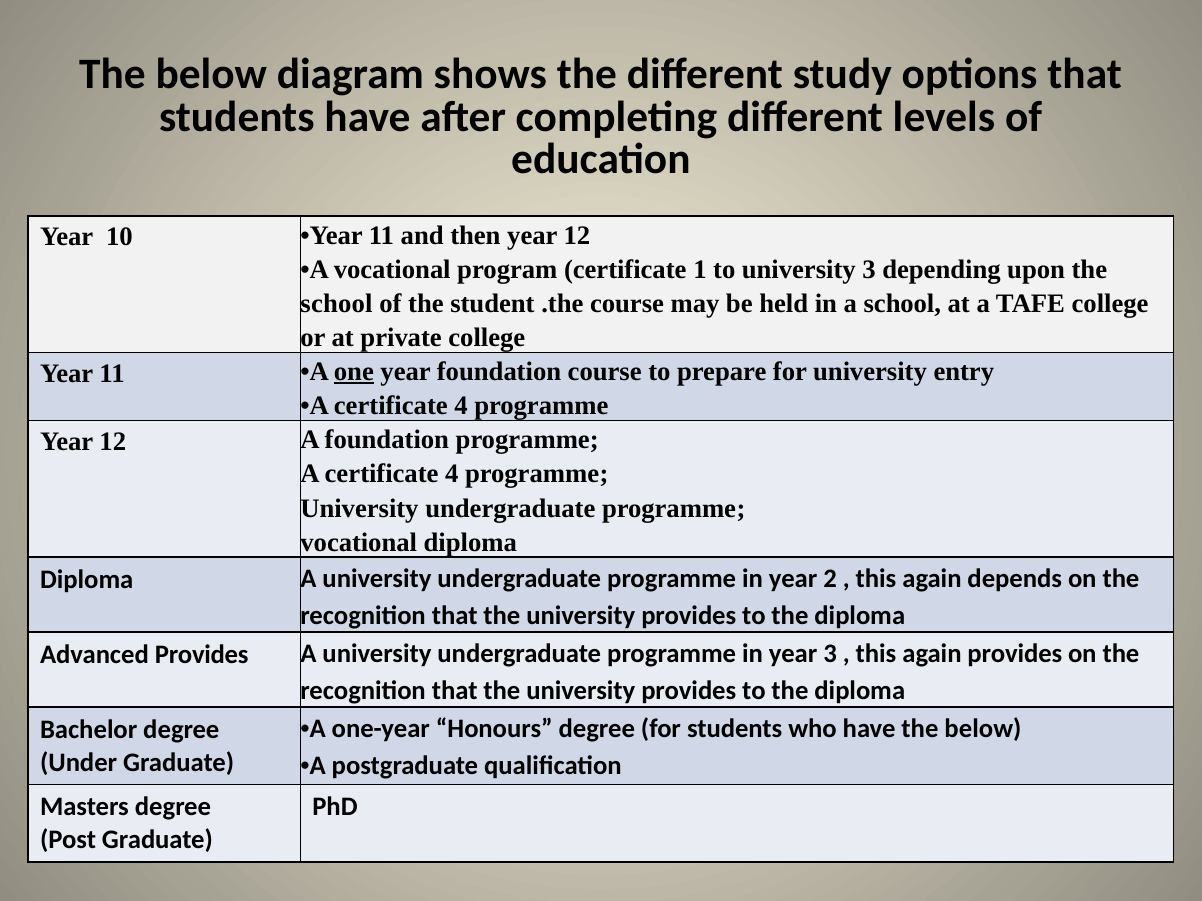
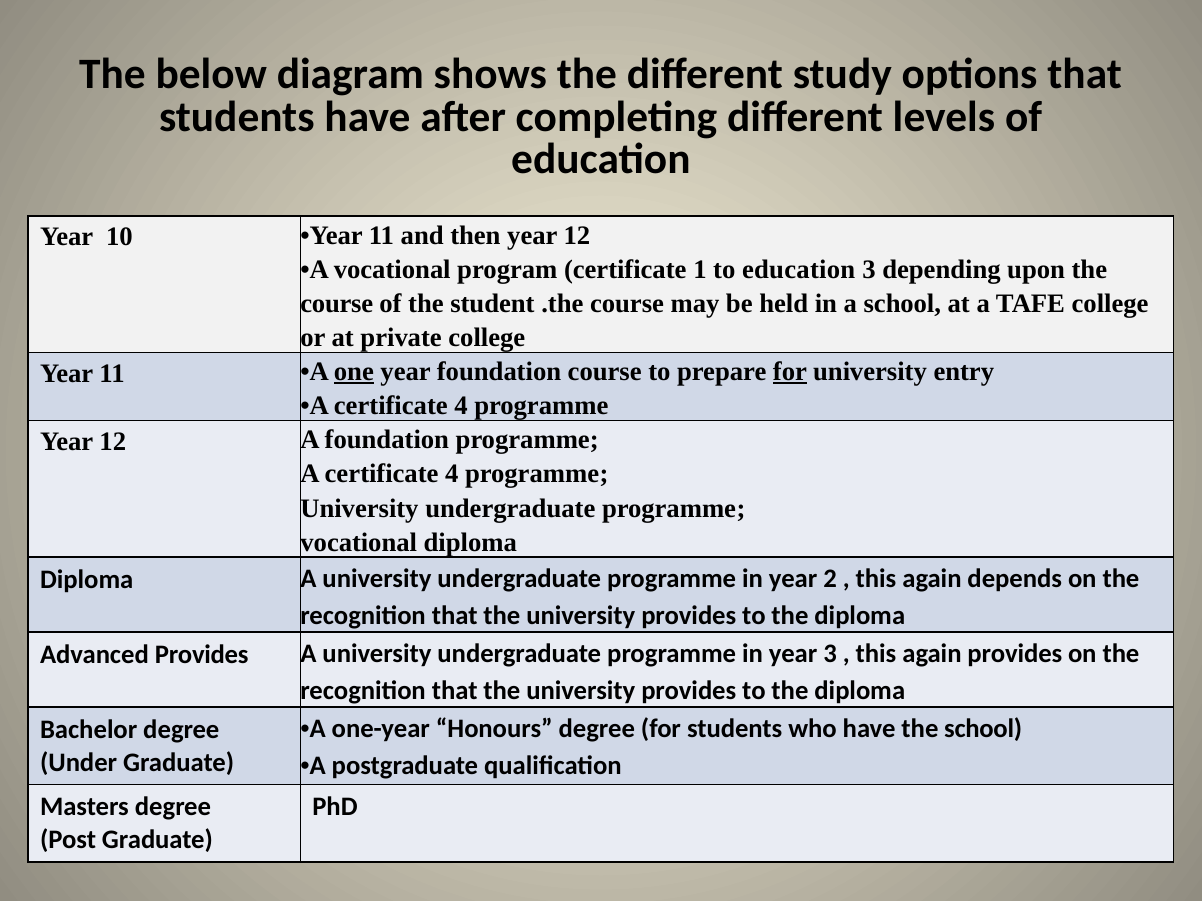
to university: university -> education (799, 270)
school: school -> course (337, 304)
for underline: none -> present (790, 372)
have the below: below -> school (983, 729)
